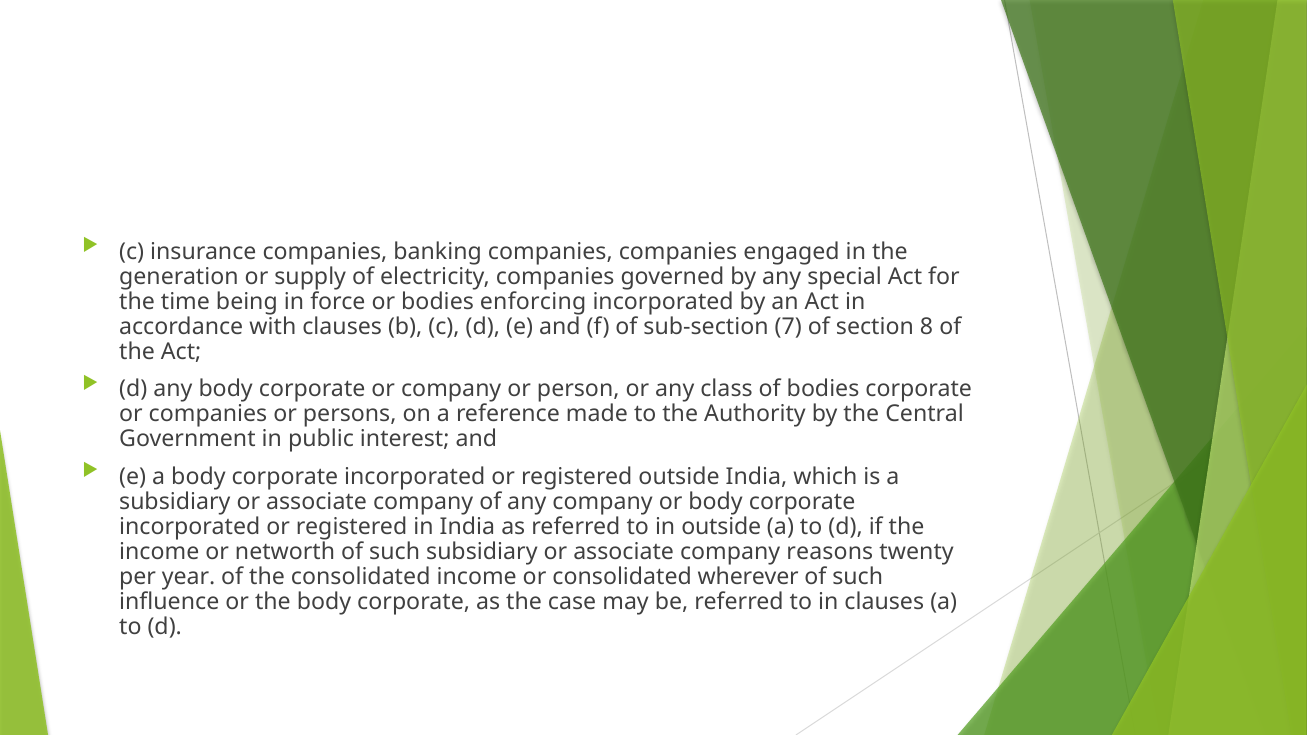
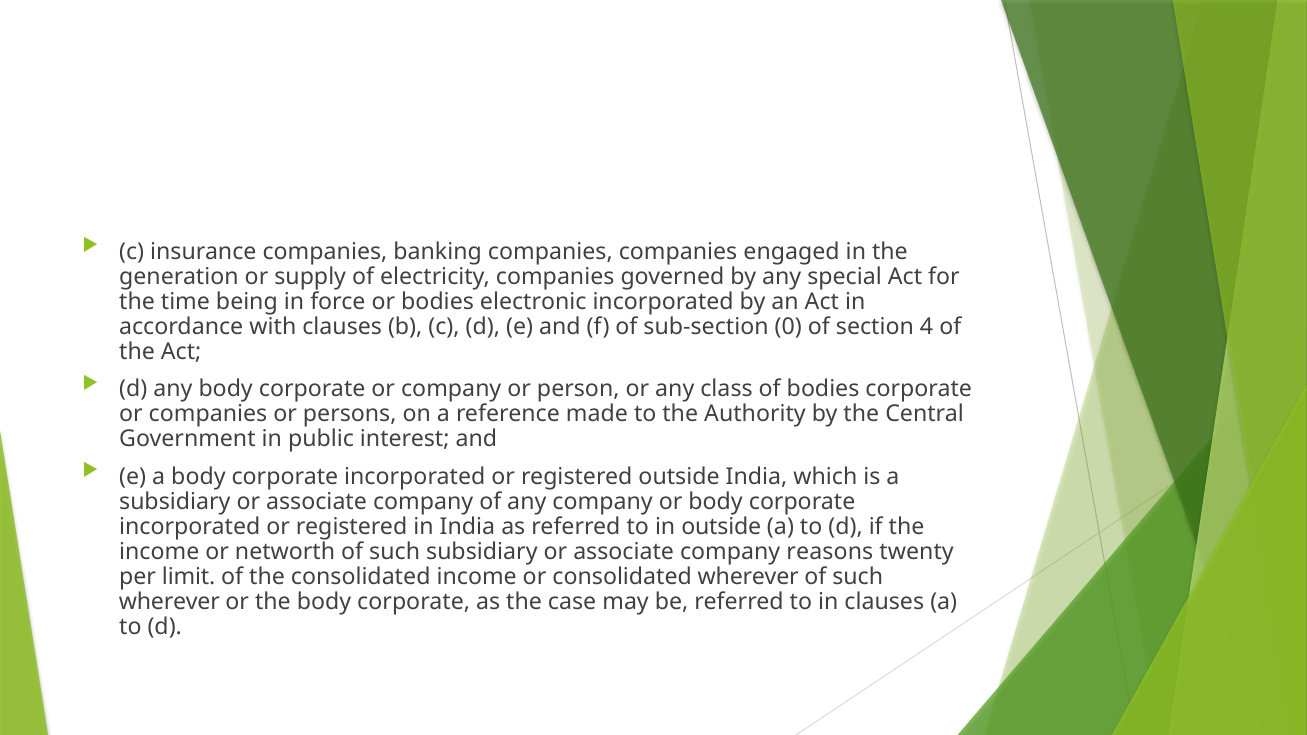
enforcing: enforcing -> electronic (533, 302)
7: 7 -> 0 (788, 327)
8: 8 -> 4 (926, 327)
year: year -> limit (189, 577)
influence: influence -> wherever (169, 602)
